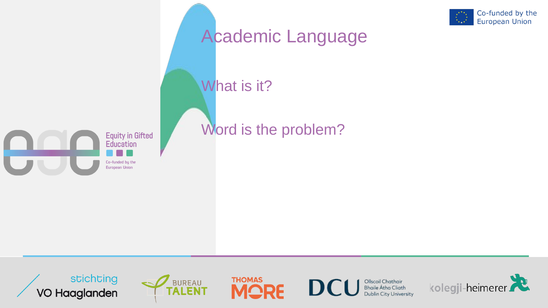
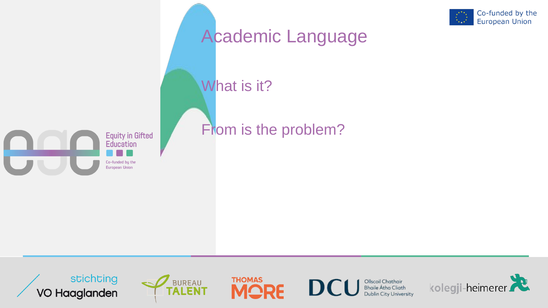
Word: Word -> From (219, 130)
